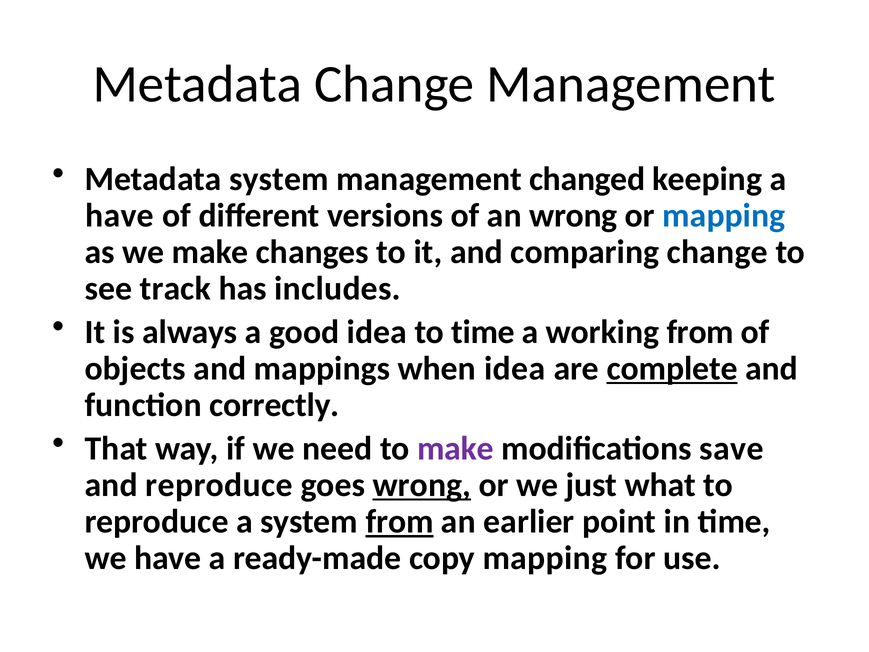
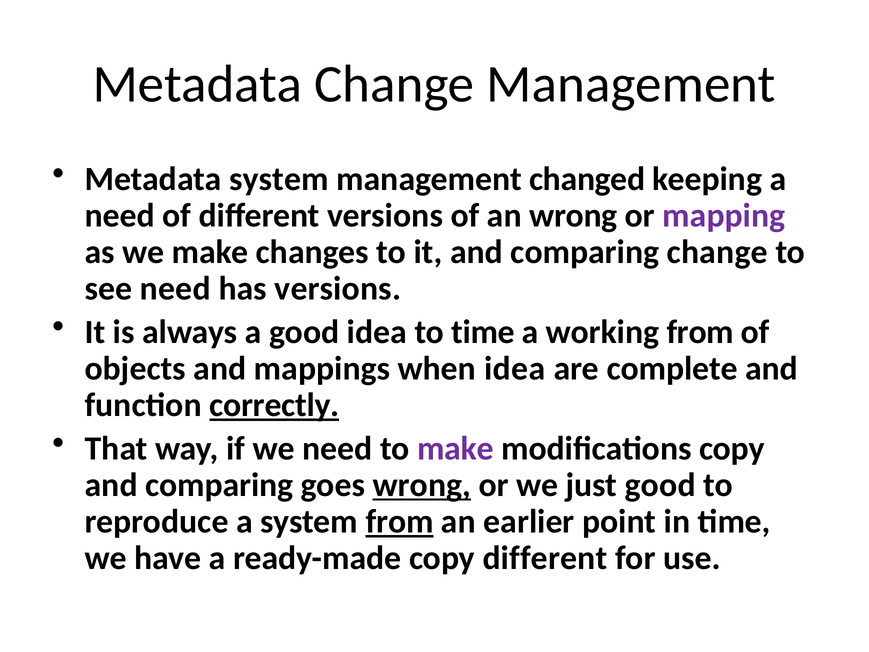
have: have -> need (120, 216)
mapping colour: blue -> purple (724, 216)
see track: track -> need (175, 289)
has includes: includes -> versions (338, 289)
complete underline: present -> none (672, 369)
correctly underline: none -> present (274, 405)
modifications save: save -> copy (732, 448)
reproduce: reproduce -> comparing (219, 485)
just what: what -> good (660, 485)
copy mapping: mapping -> different (545, 558)
